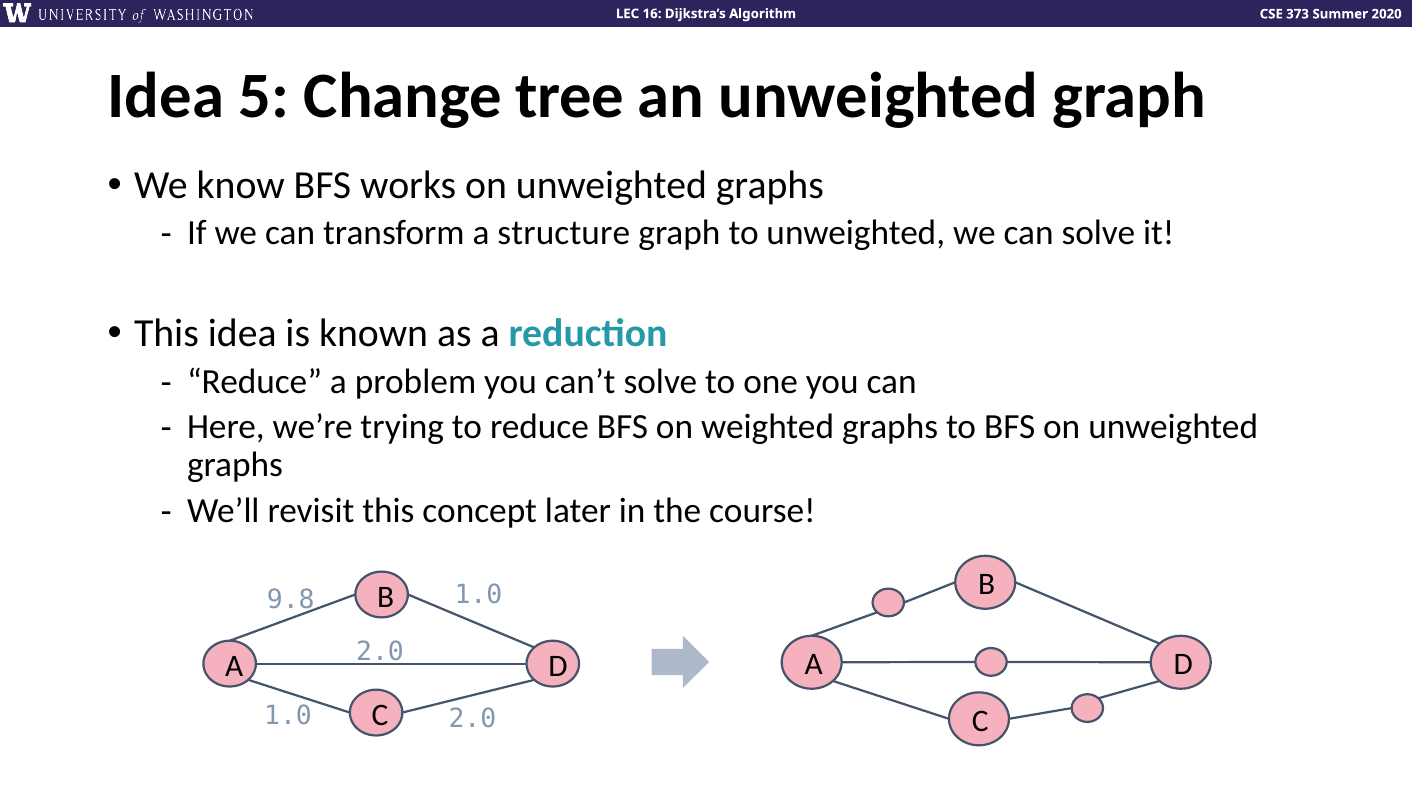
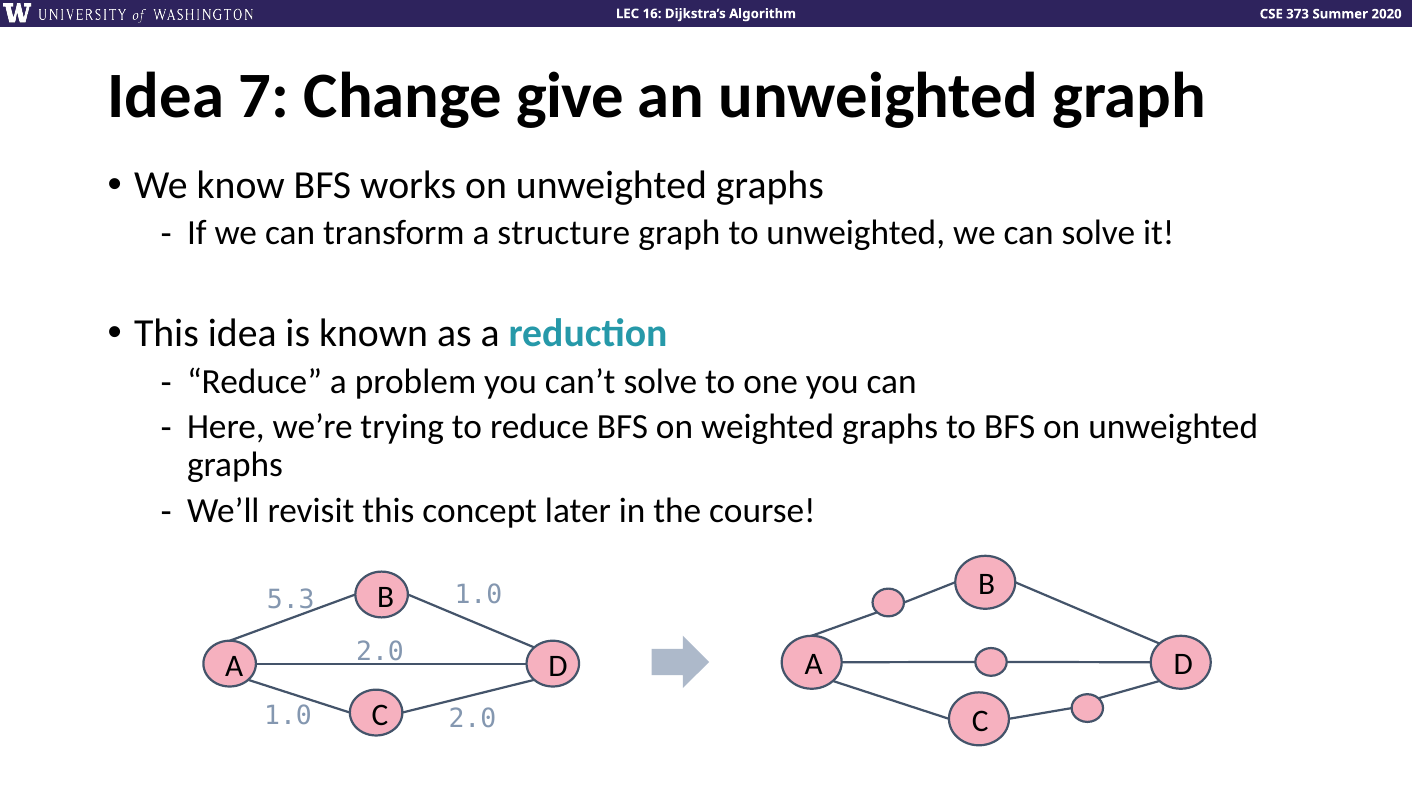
5: 5 -> 7 (264, 97)
tree: tree -> give (570, 97)
9.8: 9.8 -> 5.3 (291, 600)
